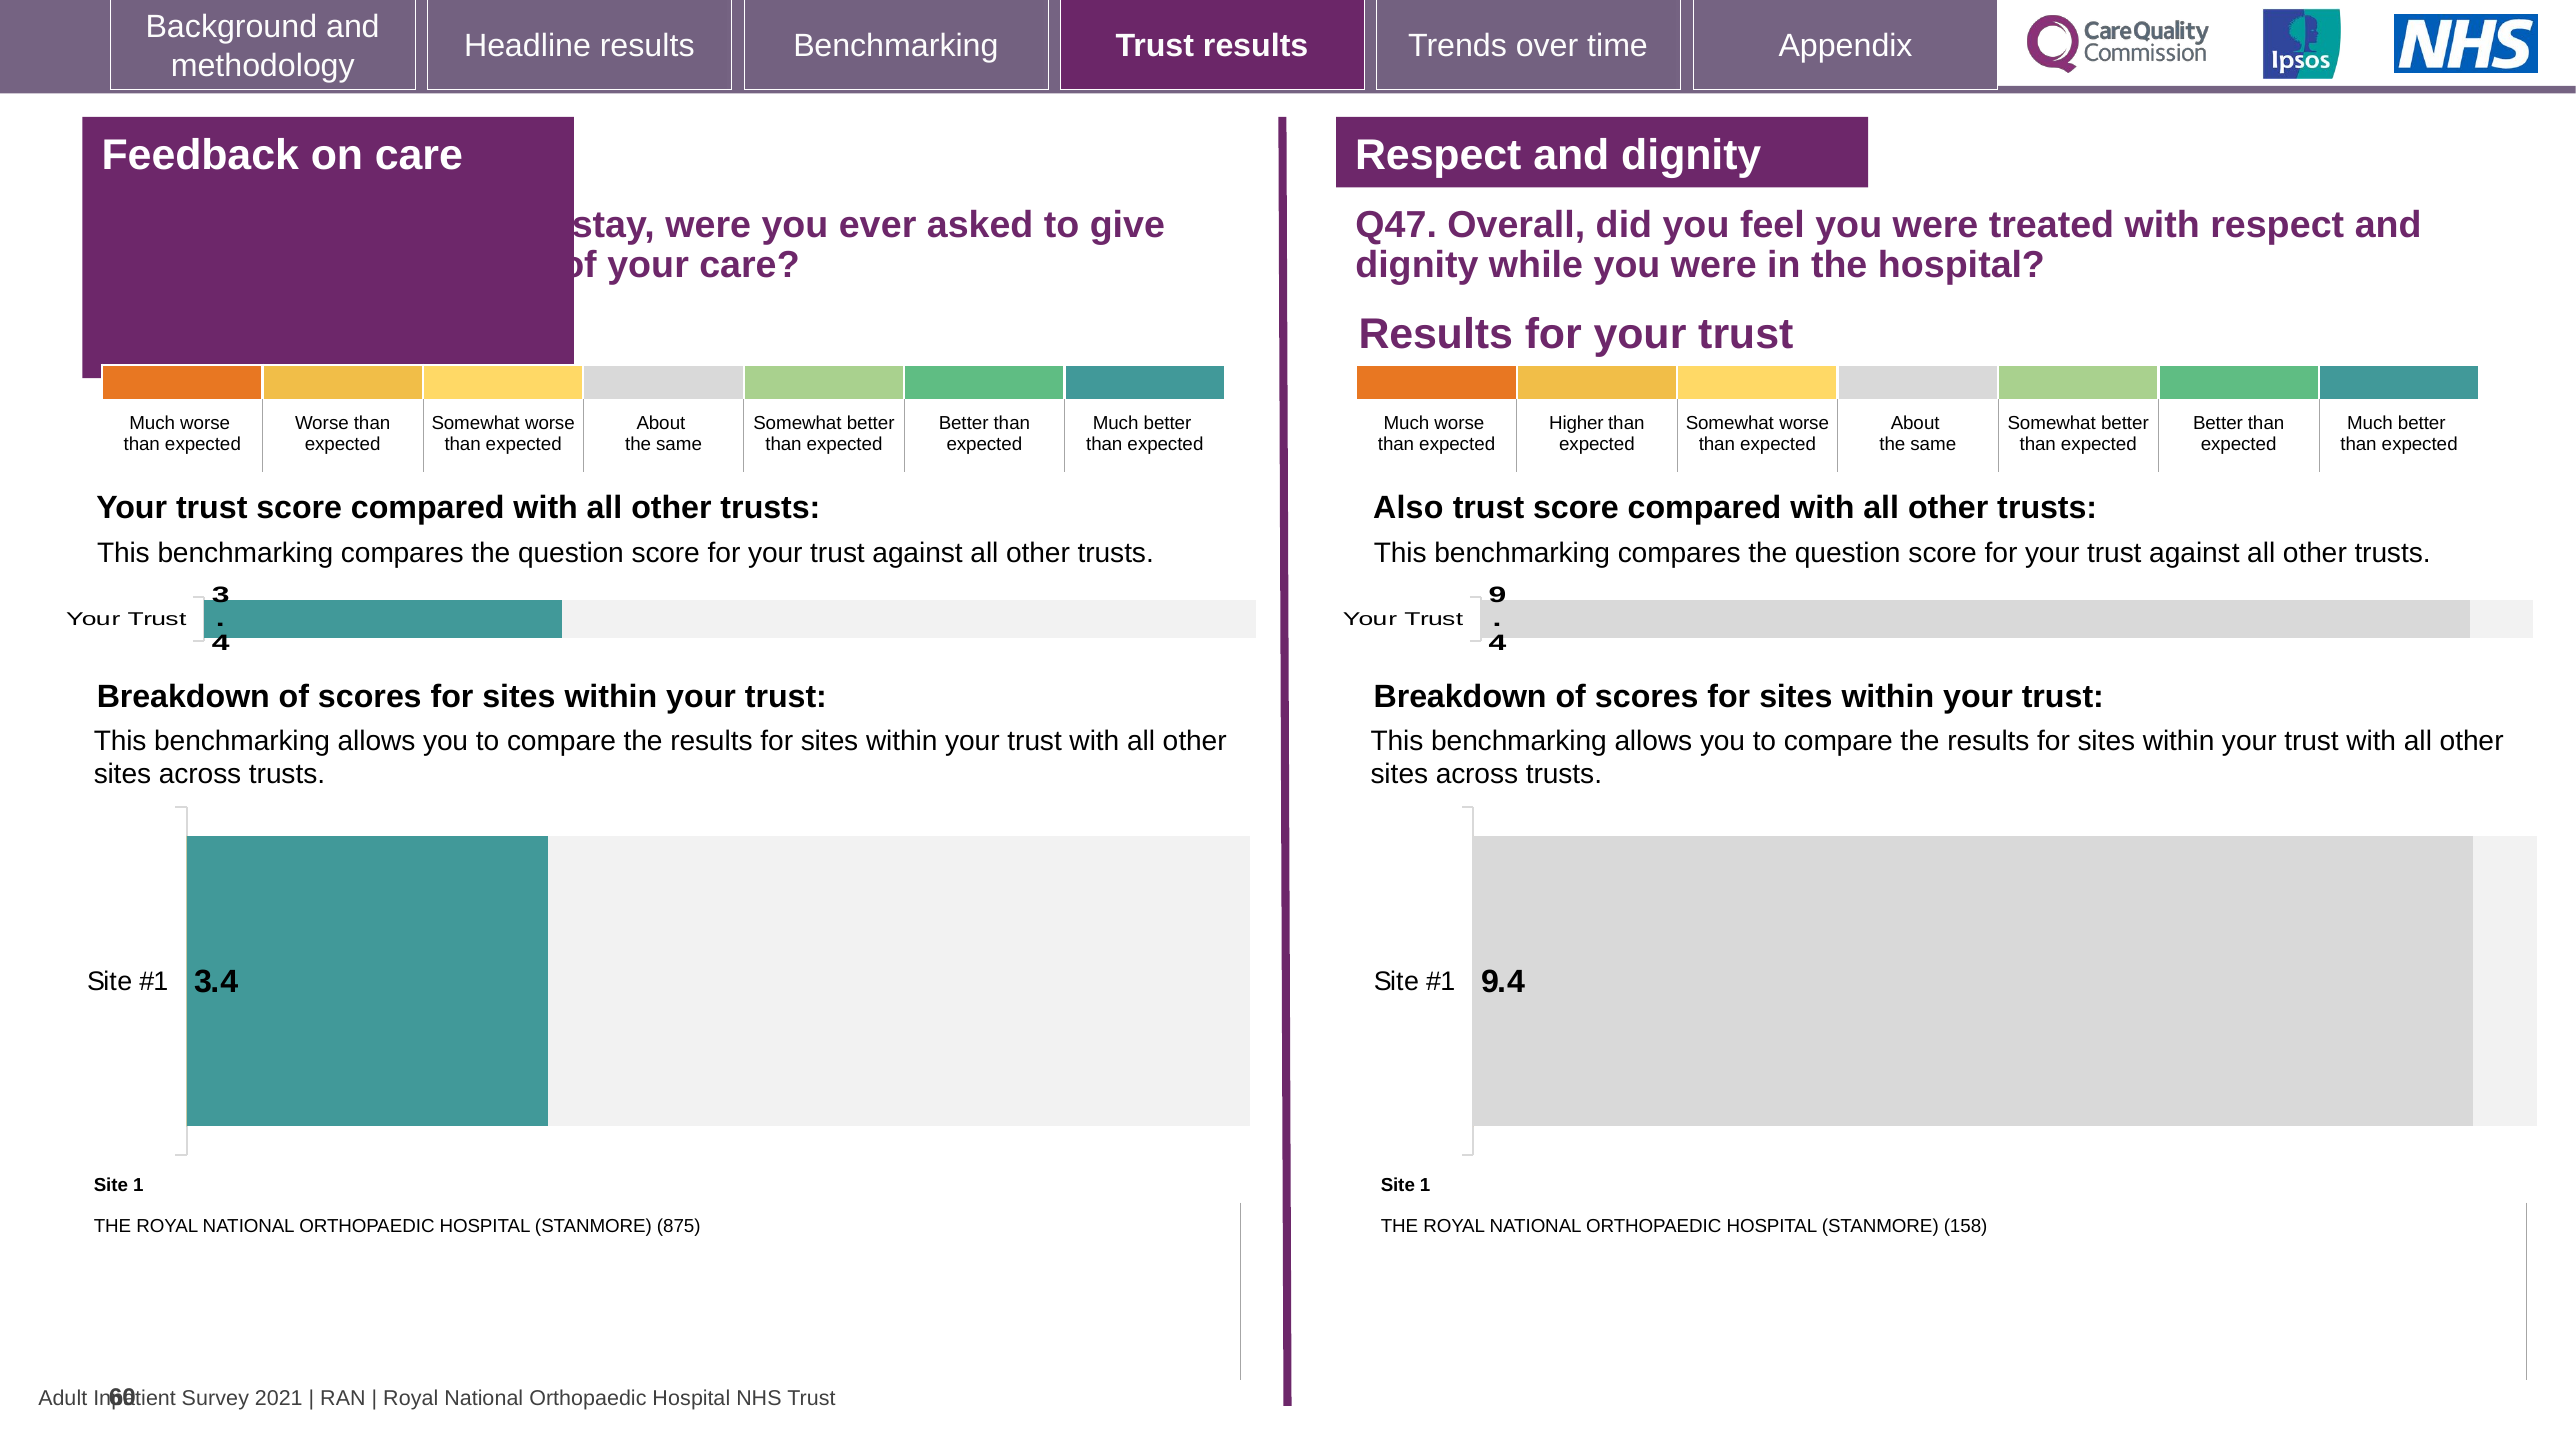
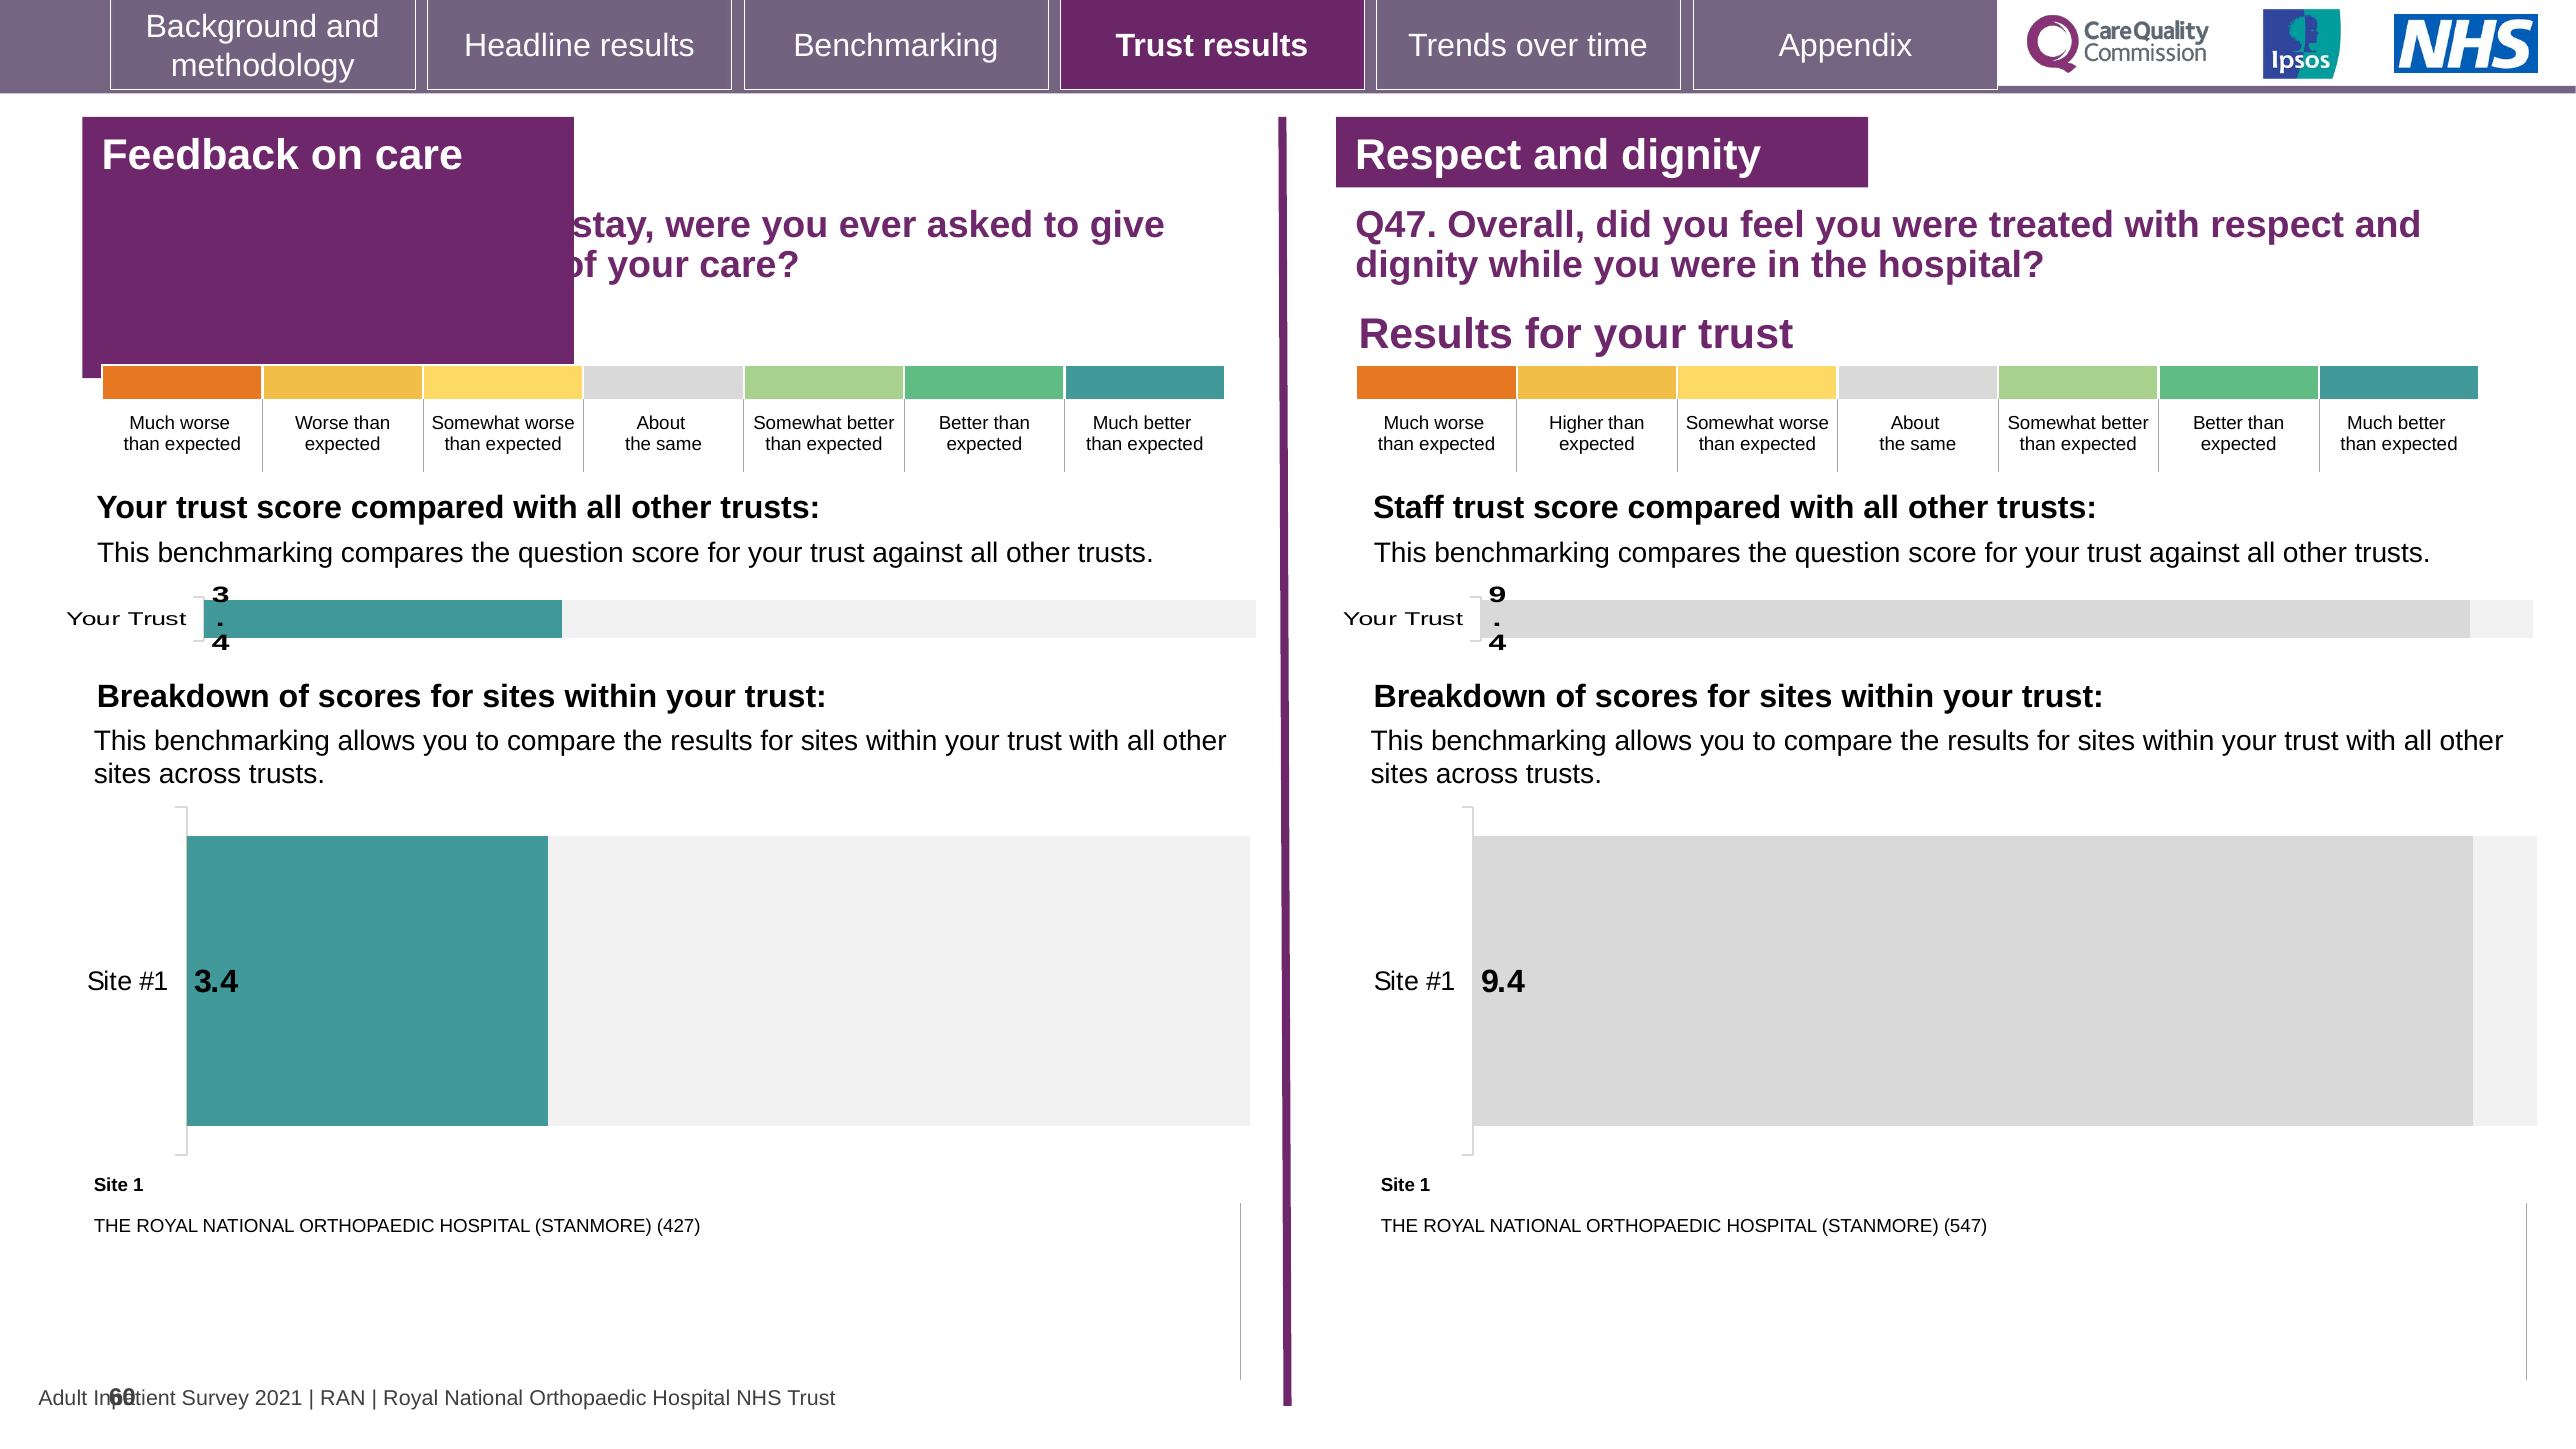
Also: Also -> Staff (1409, 508)
875: 875 -> 427 (679, 1227)
158: 158 -> 547 (1966, 1227)
